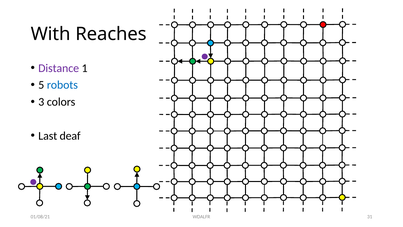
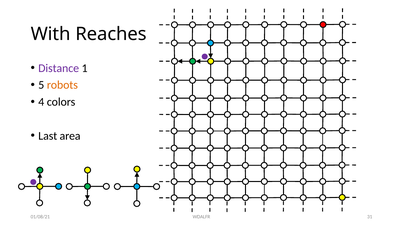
robots colour: blue -> orange (62, 85)
3: 3 -> 4 (41, 102)
deaf: deaf -> area (70, 136)
